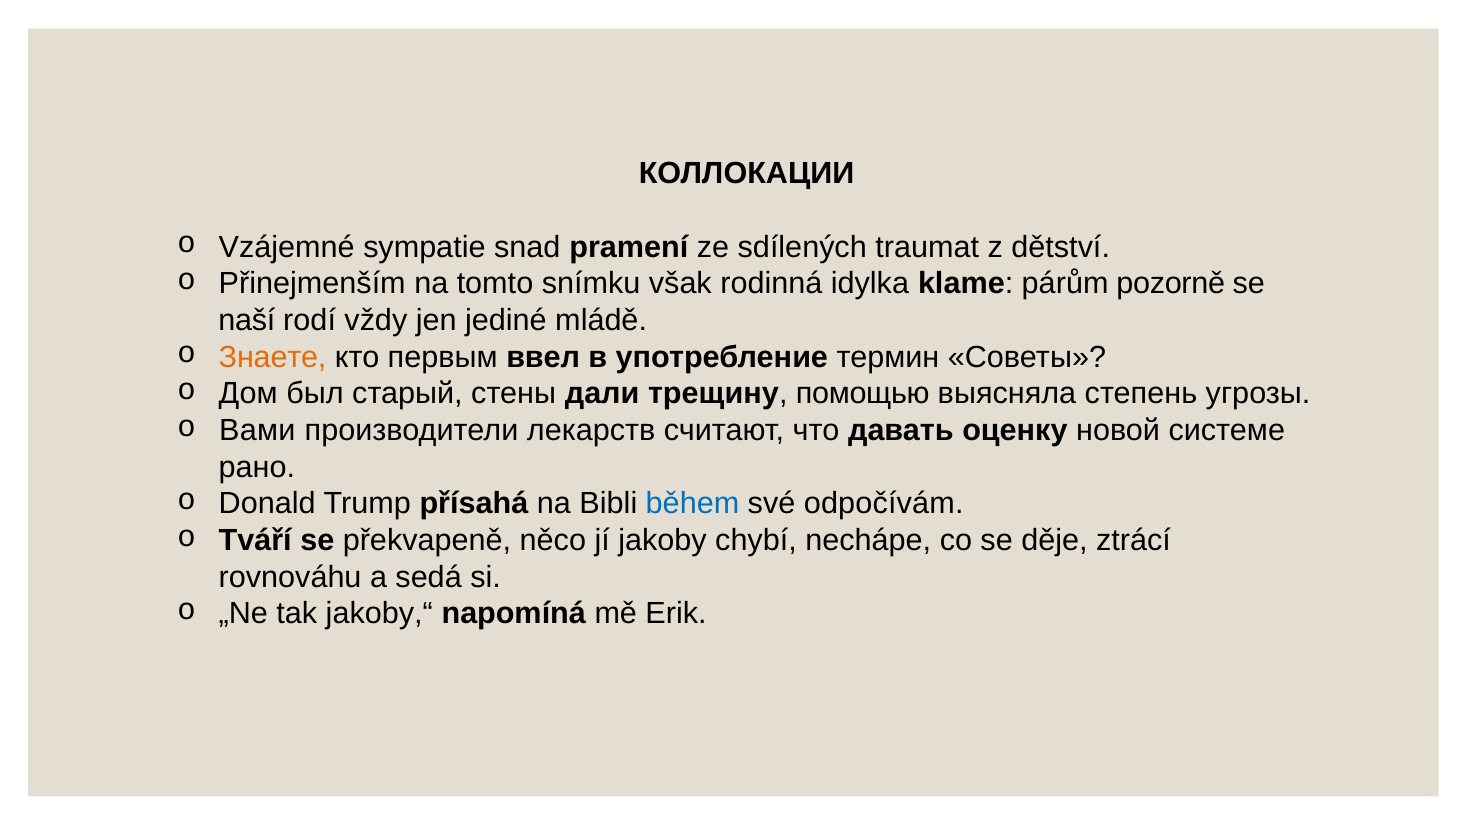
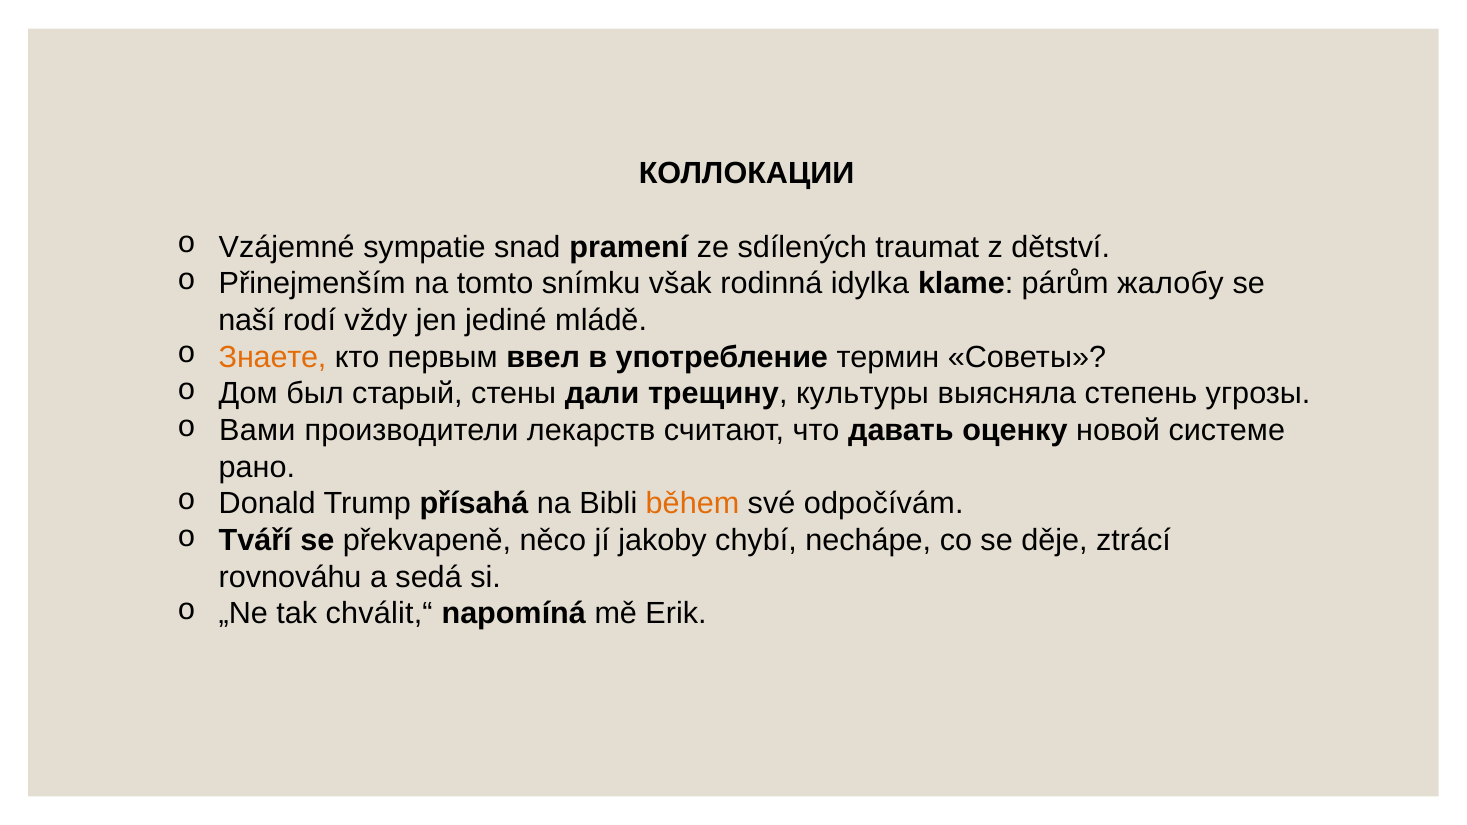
pozorně: pozorně -> жалобу (1170, 284)
помощью: помощью -> культуры (862, 394)
během colour: blue -> orange (693, 504)
jakoby,“: jakoby,“ -> chválit,“ (379, 614)
